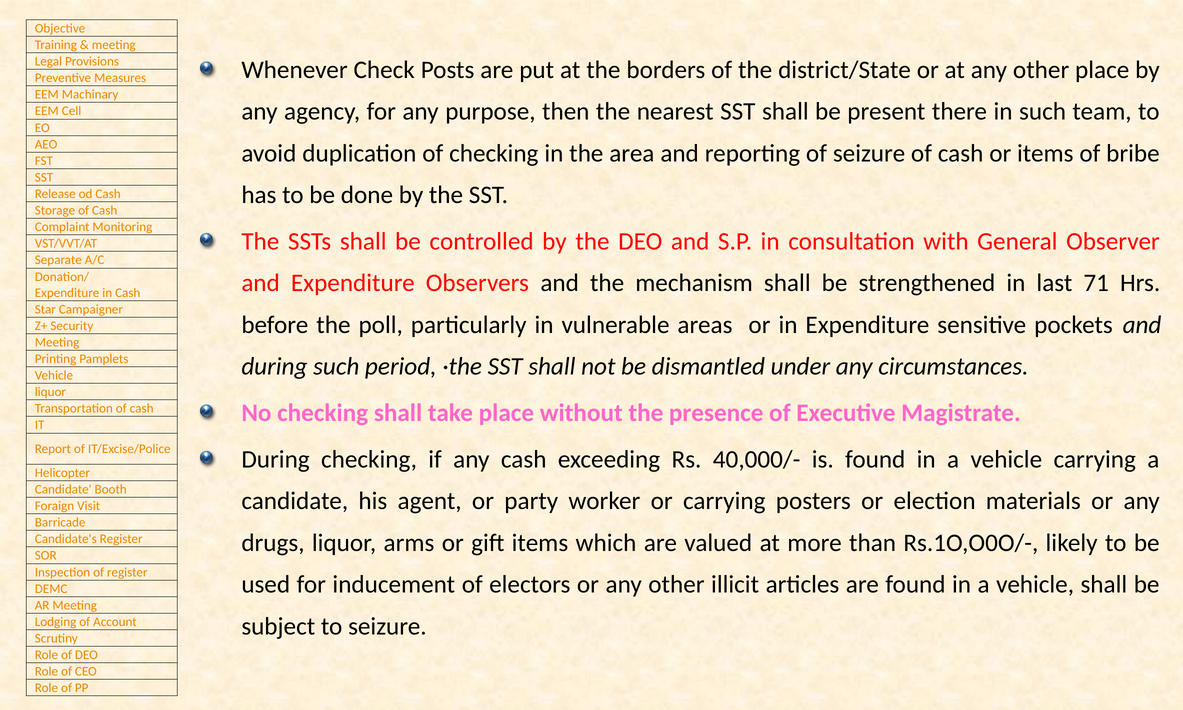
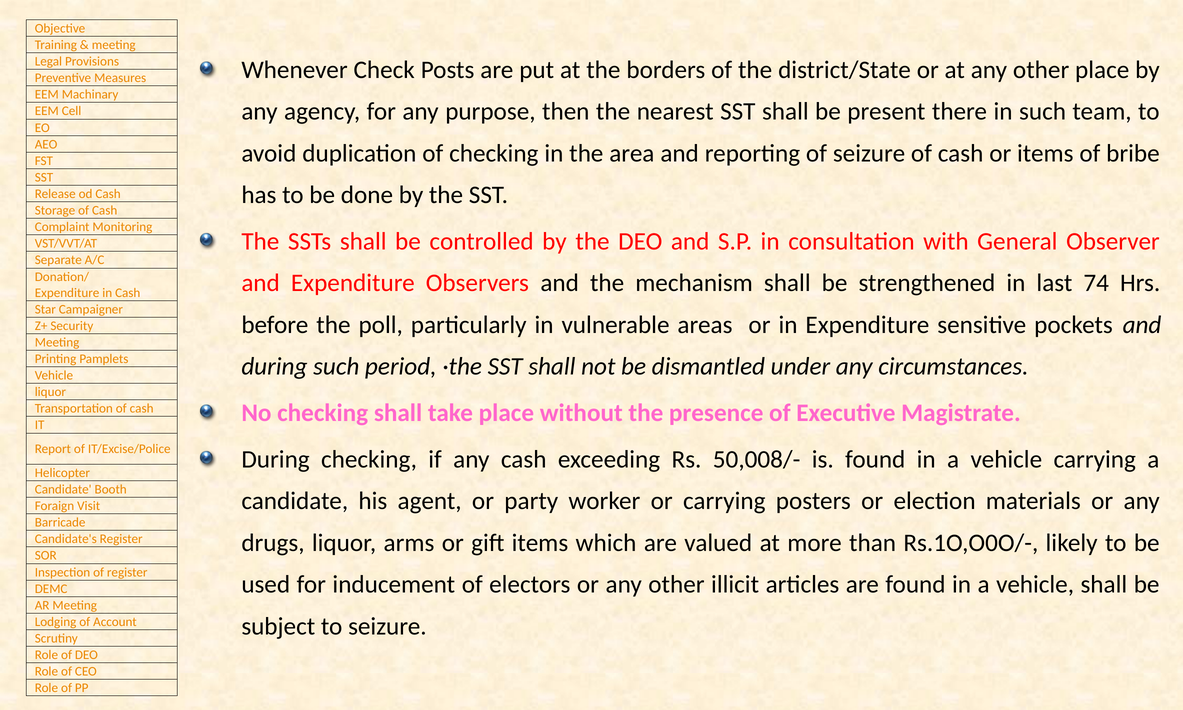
71: 71 -> 74 (1096, 283)
40,000/-: 40,000/- -> 50,008/- (757, 459)
